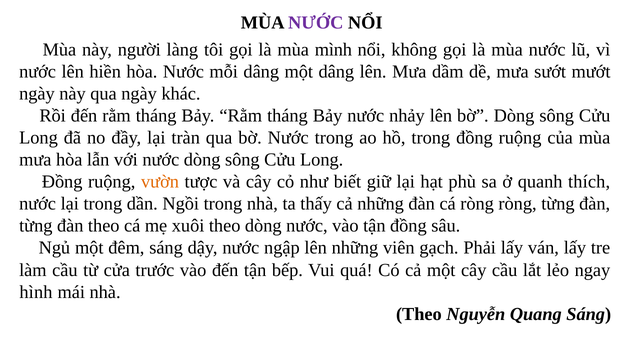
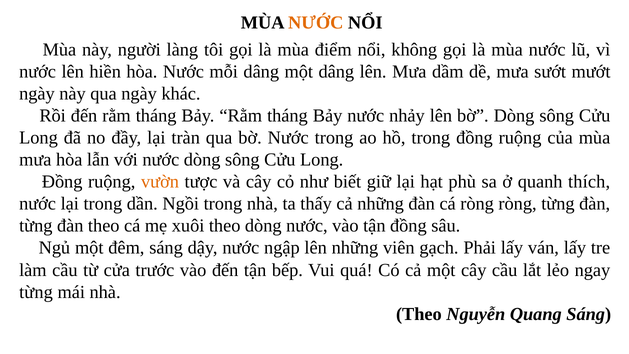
NƯỚC colour: purple -> orange (316, 23)
mình: mình -> điểm (333, 50)
hình: hình -> từng (36, 292)
